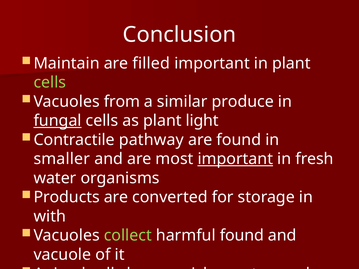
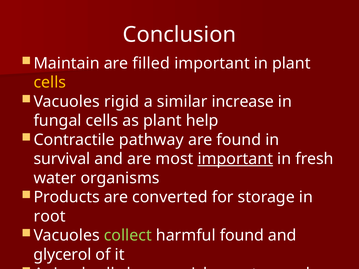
cells colour: light green -> yellow (50, 82)
from: from -> rigid (122, 102)
produce: produce -> increase (243, 102)
fungal underline: present -> none (58, 121)
light: light -> help (202, 121)
smaller: smaller -> survival (62, 159)
with: with -> root (50, 217)
vacuole: vacuole -> glycerol (62, 255)
